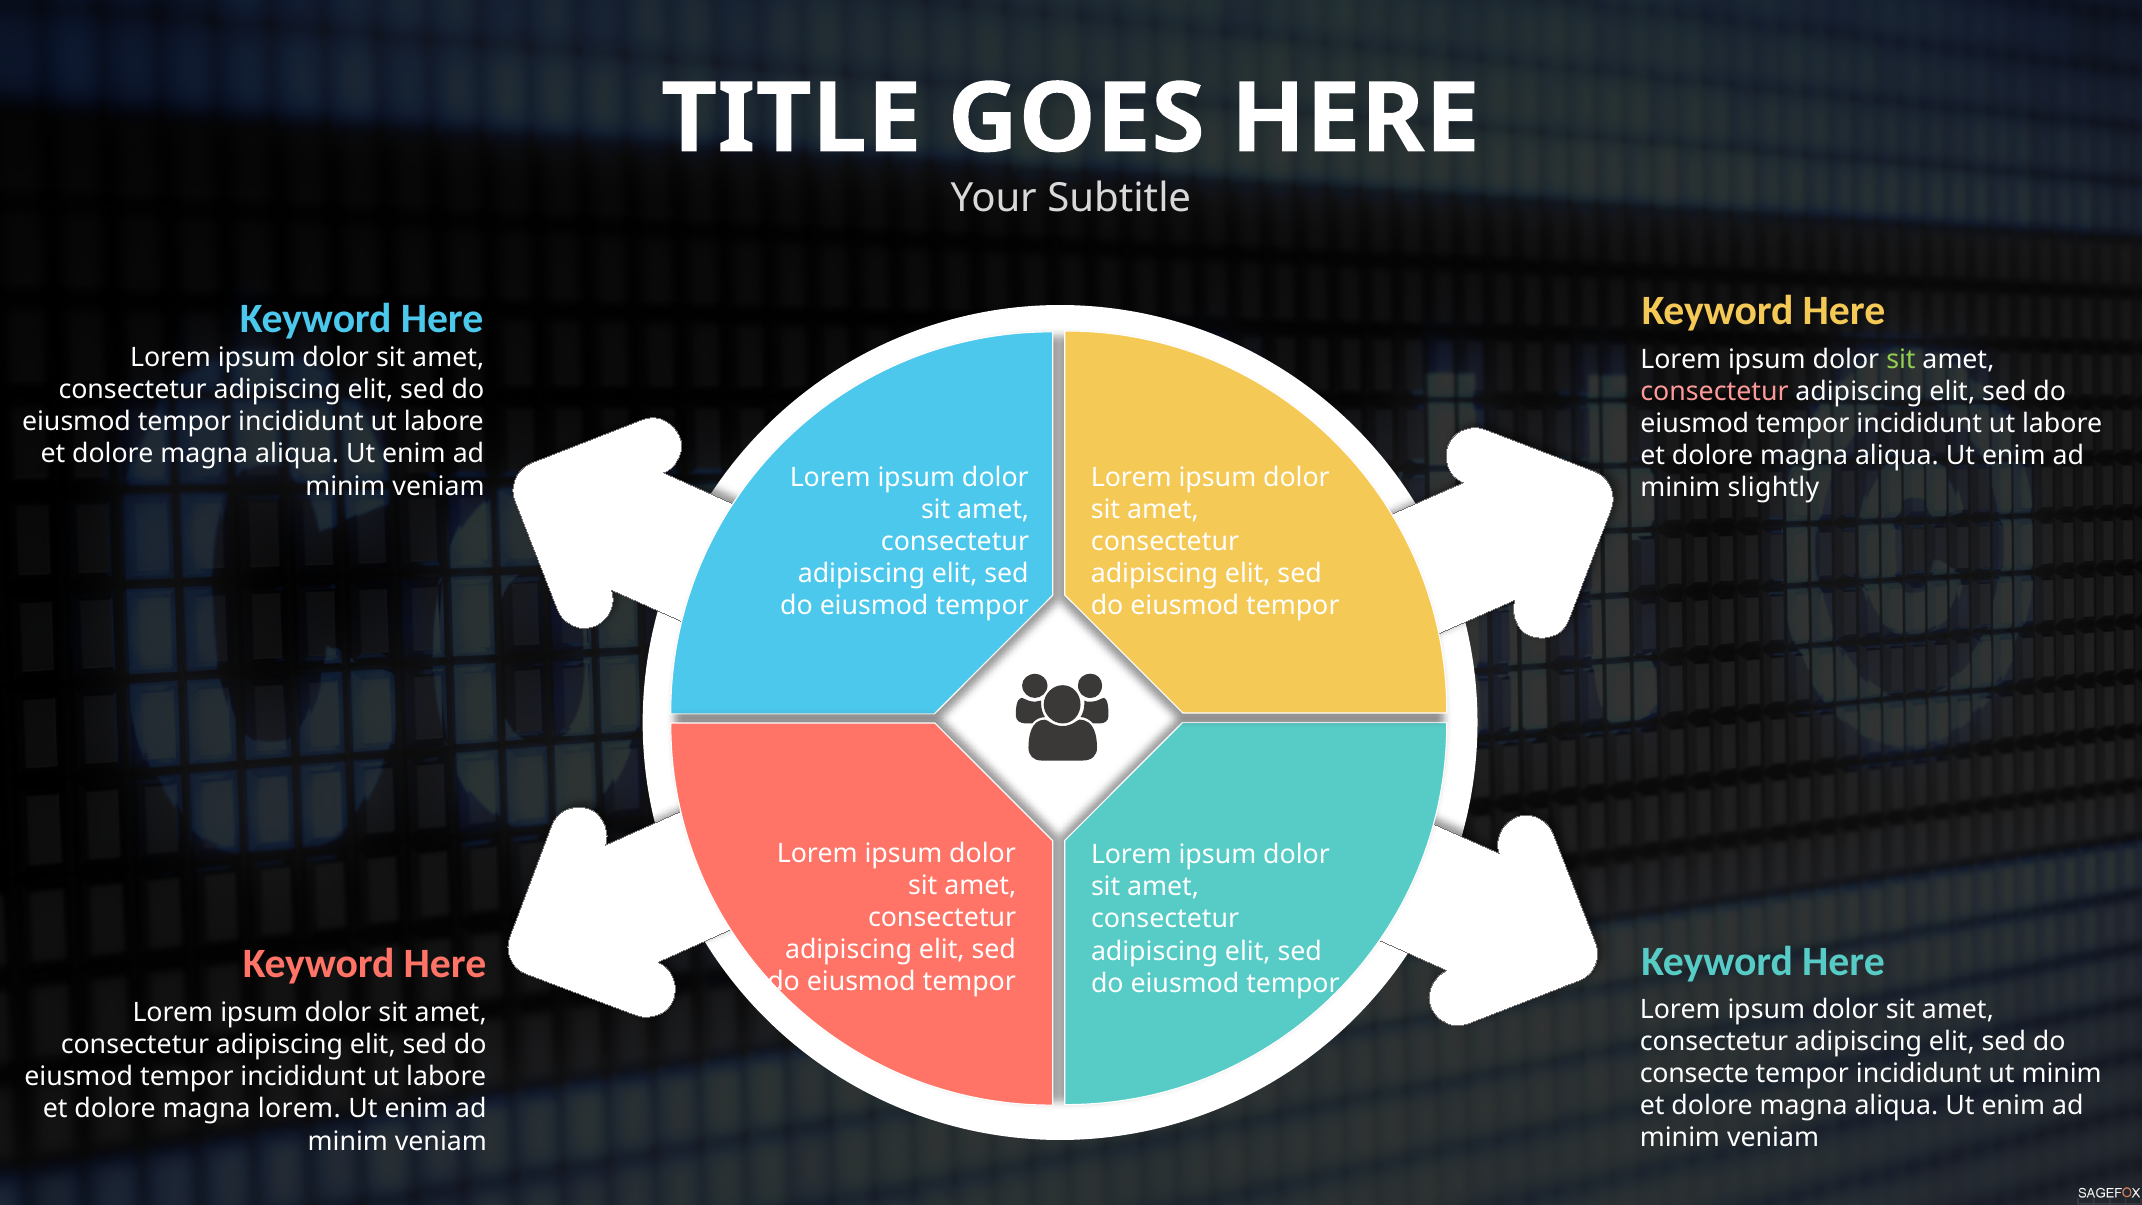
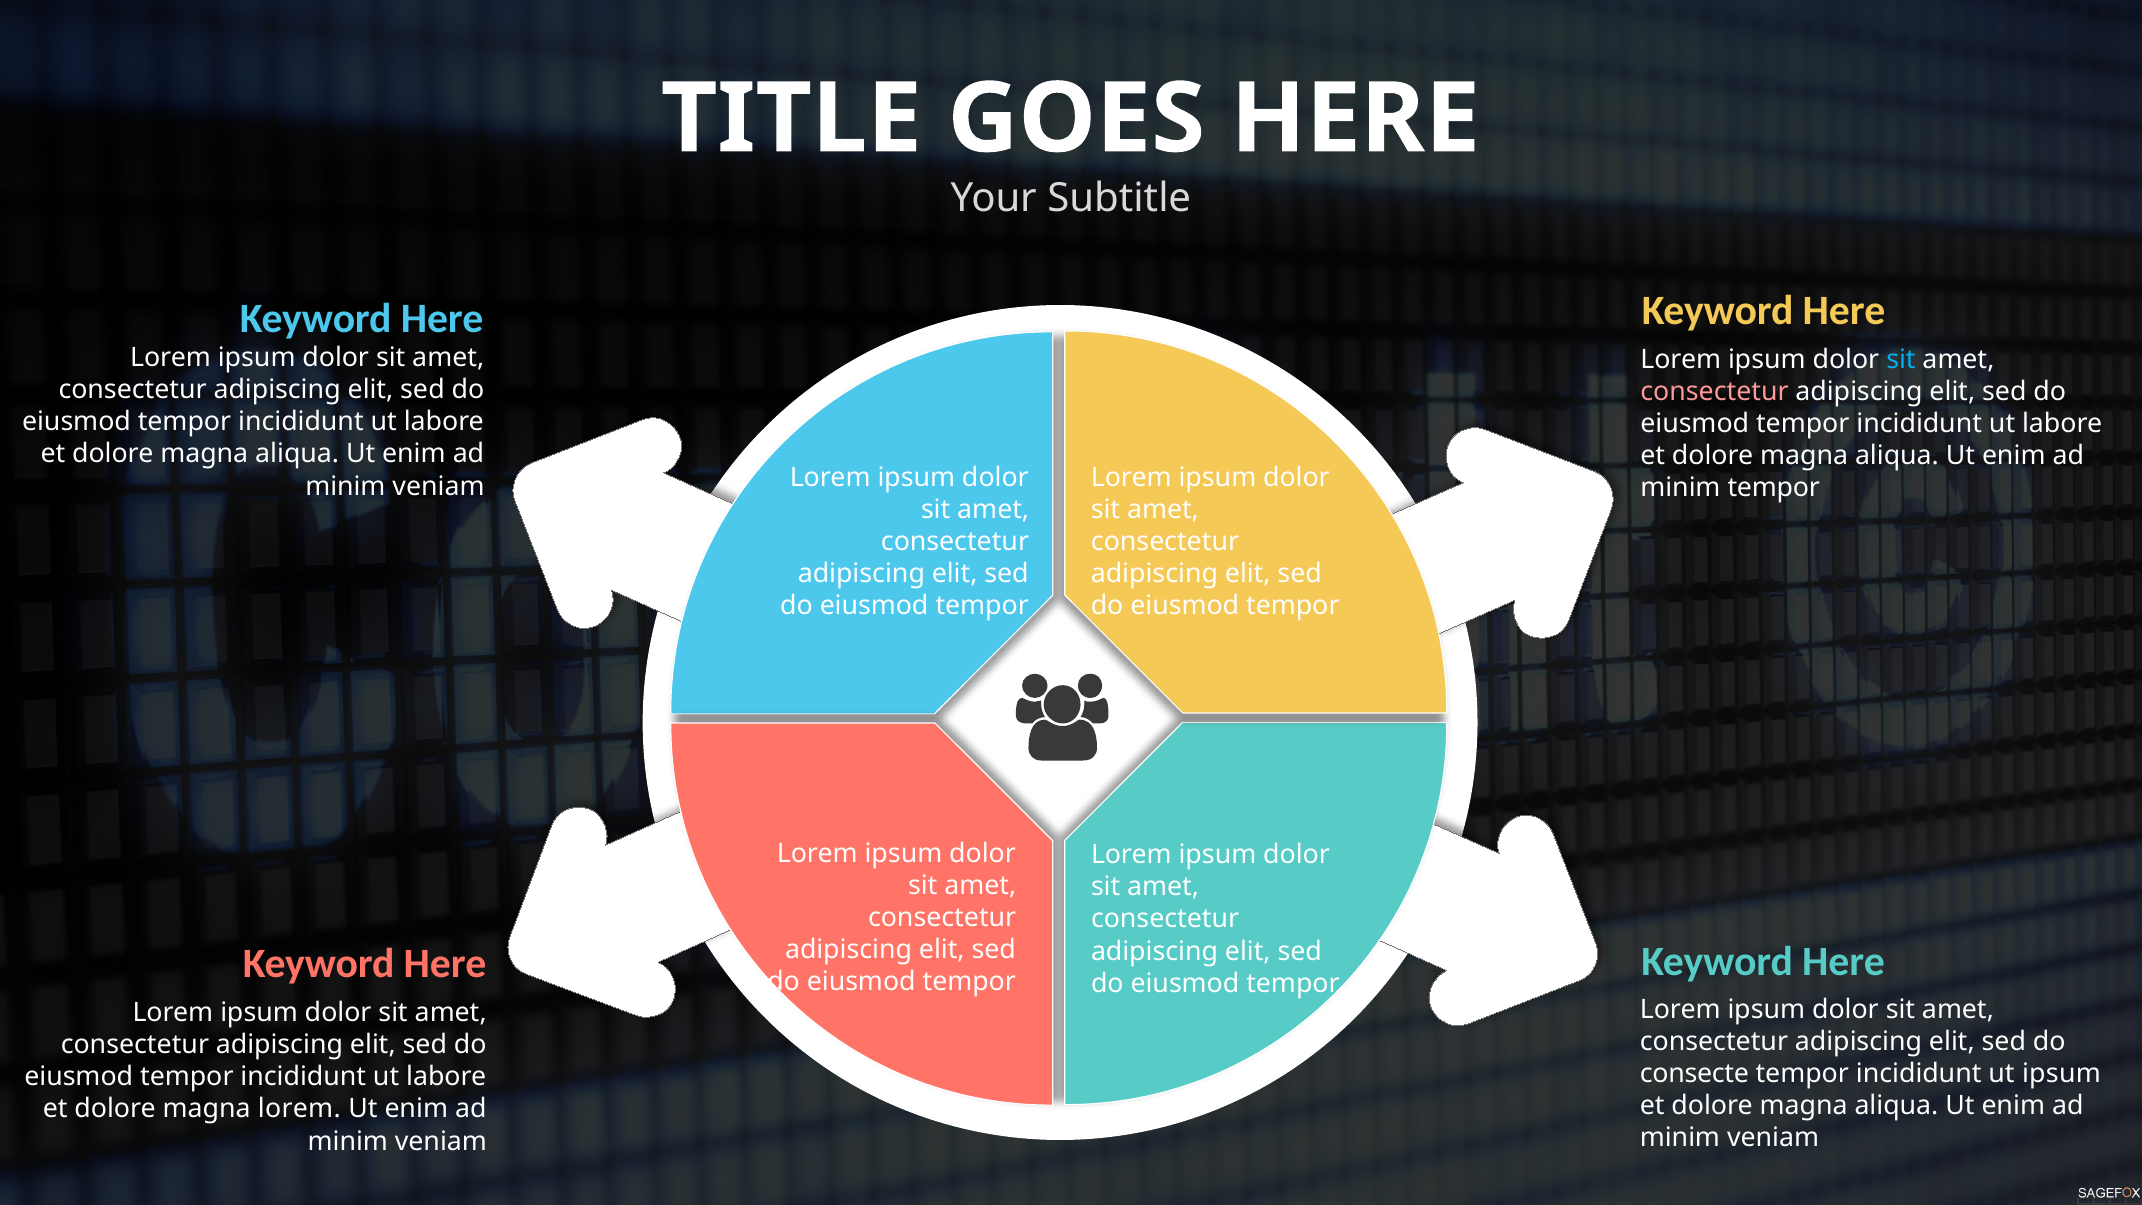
sit colour: light green -> light blue (1901, 359)
minim slightly: slightly -> tempor (1774, 488)
ut minim: minim -> ipsum (2061, 1074)
